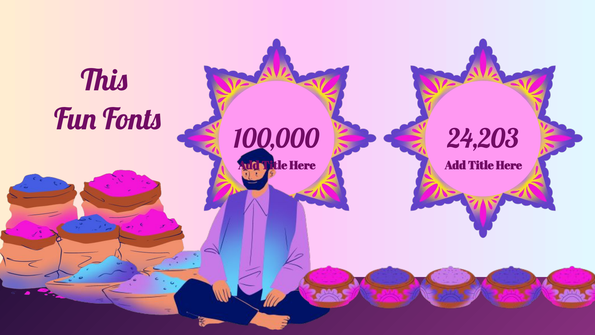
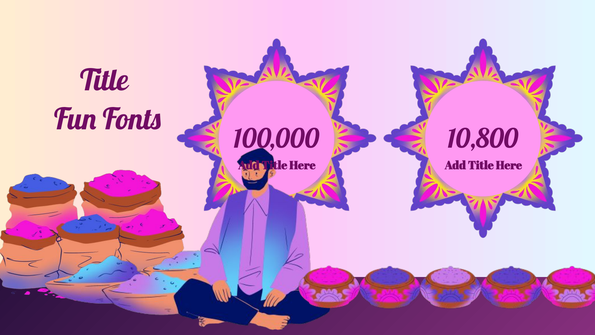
This: This -> Title (104, 81)
24,203: 24,203 -> 10,800 (483, 139)
